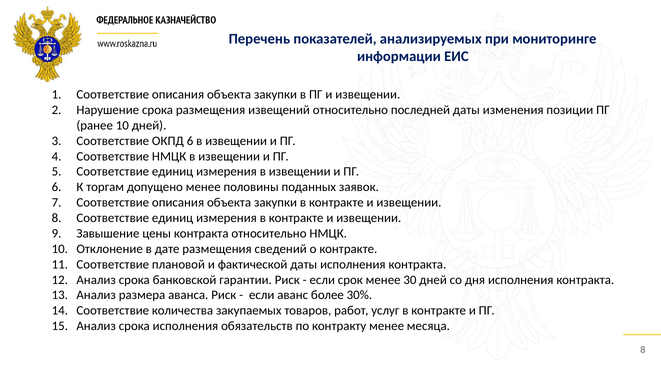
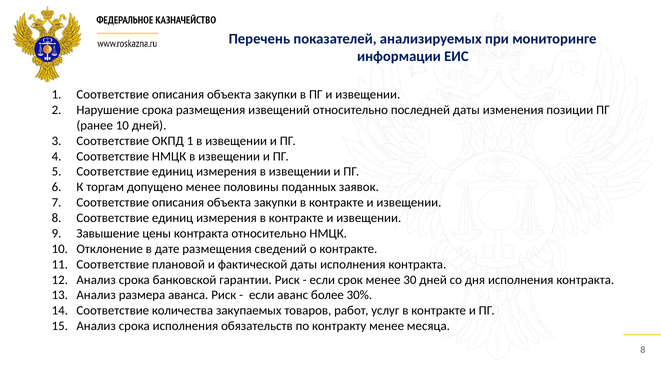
ОКПД 6: 6 -> 1 (190, 141)
